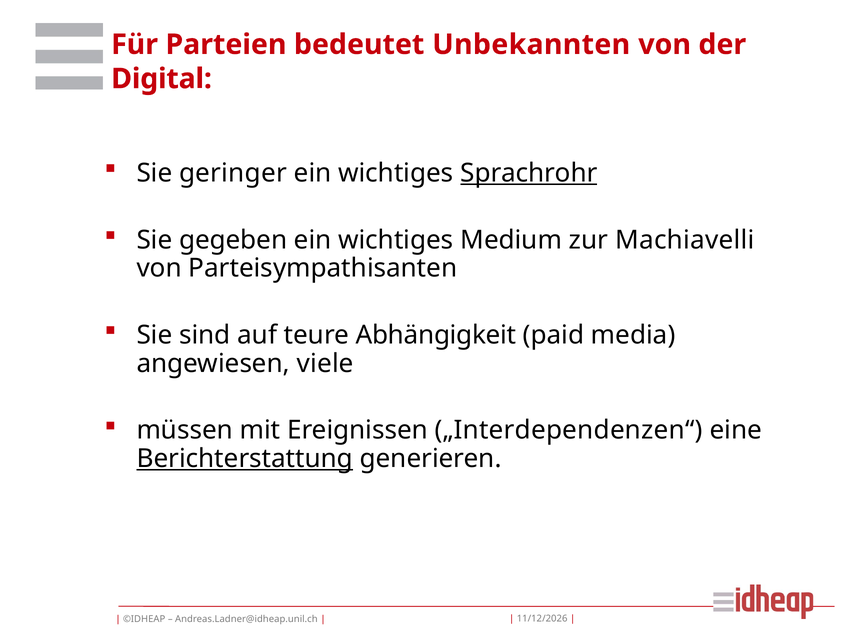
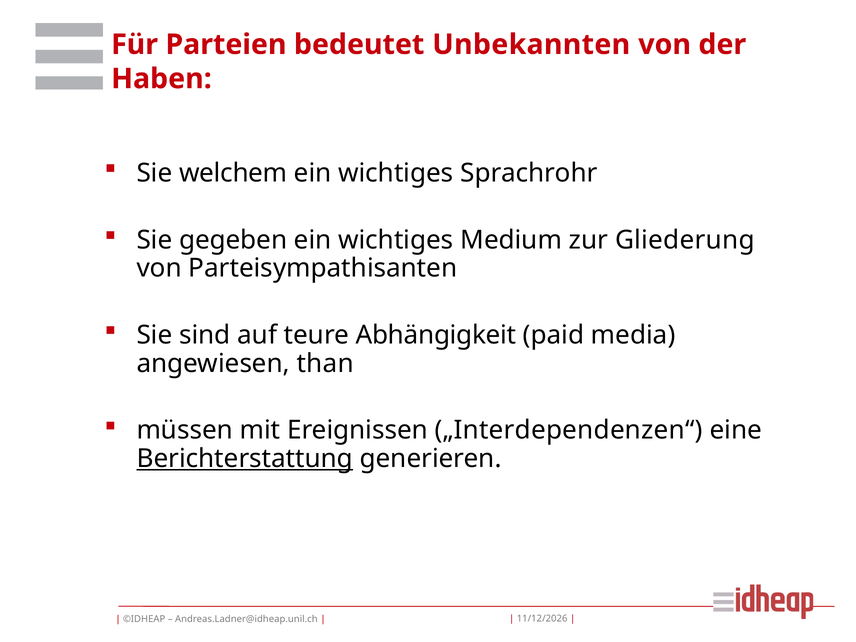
Digital: Digital -> Haben (161, 79)
geringer: geringer -> welchem (233, 173)
Sprachrohr underline: present -> none (529, 173)
Machiavelli: Machiavelli -> Gliederung (685, 240)
viele: viele -> than (325, 363)
